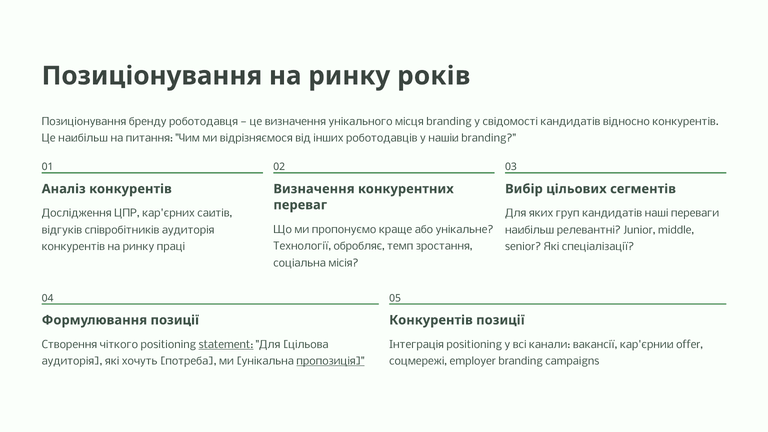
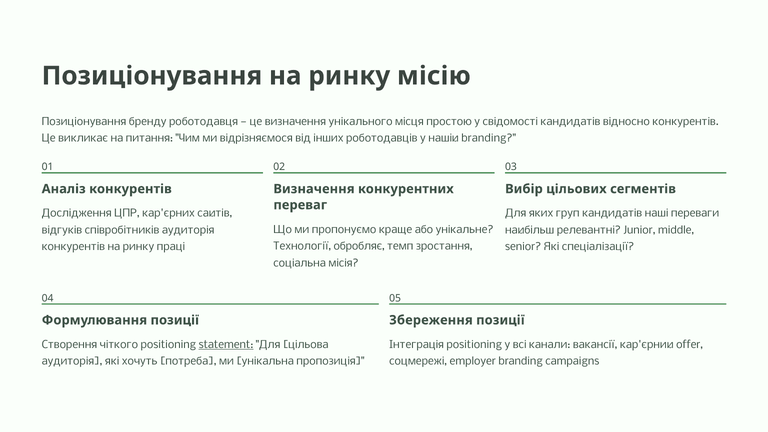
років: років -> місію (434, 76)
місця branding: branding -> простою (449, 122)
Це найбільш: найбільш -> викликає (83, 139)
Конкурентів: Конкурентів -> Збереження (431, 320)
пропозиція underline: present -> none (330, 361)
